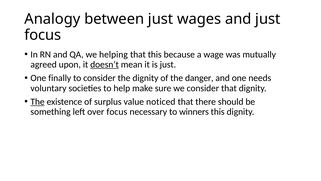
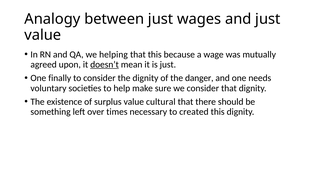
focus: focus -> value (43, 35)
The underline: present -> none (38, 101)
noticed: noticed -> cultural (161, 101)
over focus: focus -> times (117, 112)
winners: winners -> created (194, 112)
